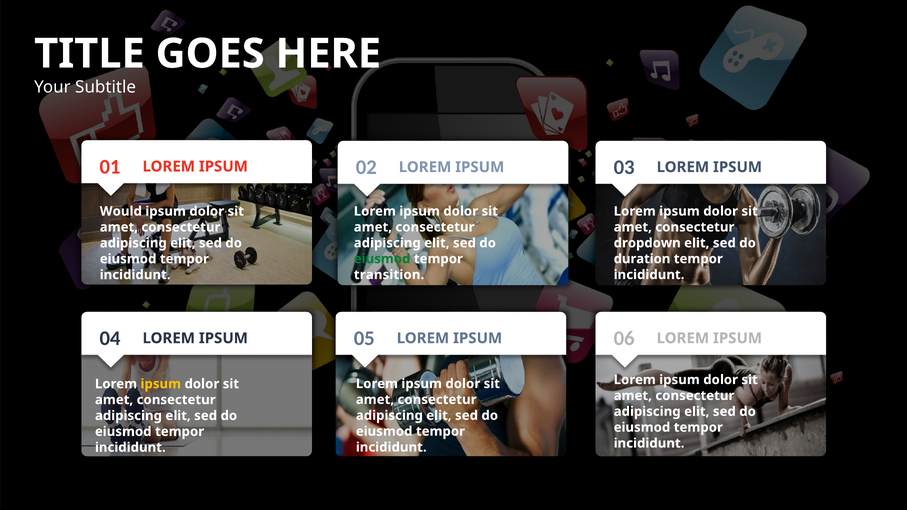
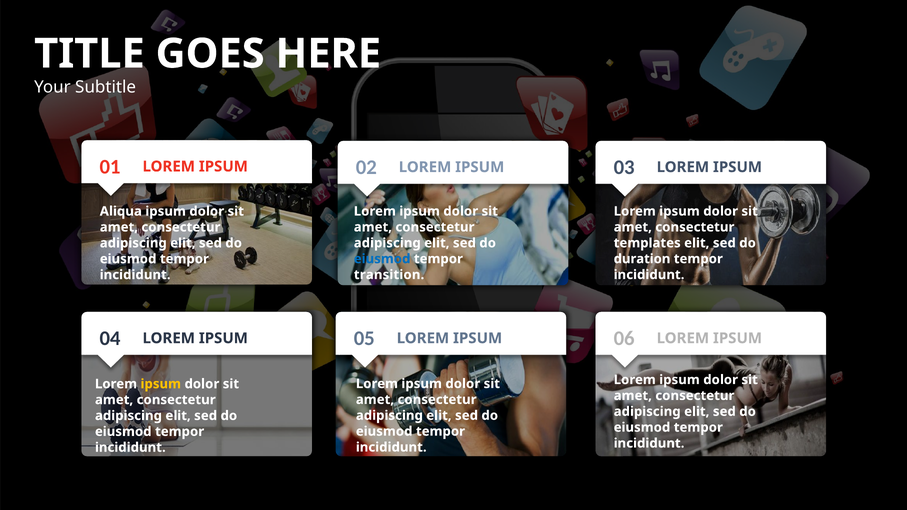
Would: Would -> Aliqua (121, 211)
dropdown: dropdown -> templates (647, 243)
eiusmod colour: green -> blue (382, 259)
